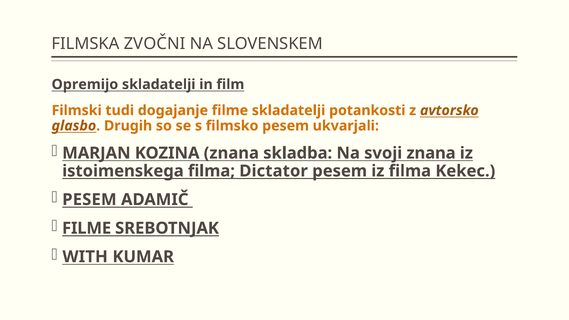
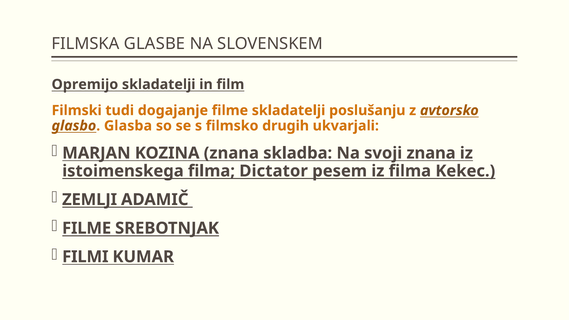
ZVOČNI: ZVOČNI -> GLASBE (155, 44)
potankosti: potankosti -> poslušanju (367, 110)
Drugih: Drugih -> Glasba (128, 126)
filmsko pesem: pesem -> drugih (286, 126)
PESEM: PESEM -> ZEMLJI (90, 200)
WITH: WITH -> FILMI (85, 257)
